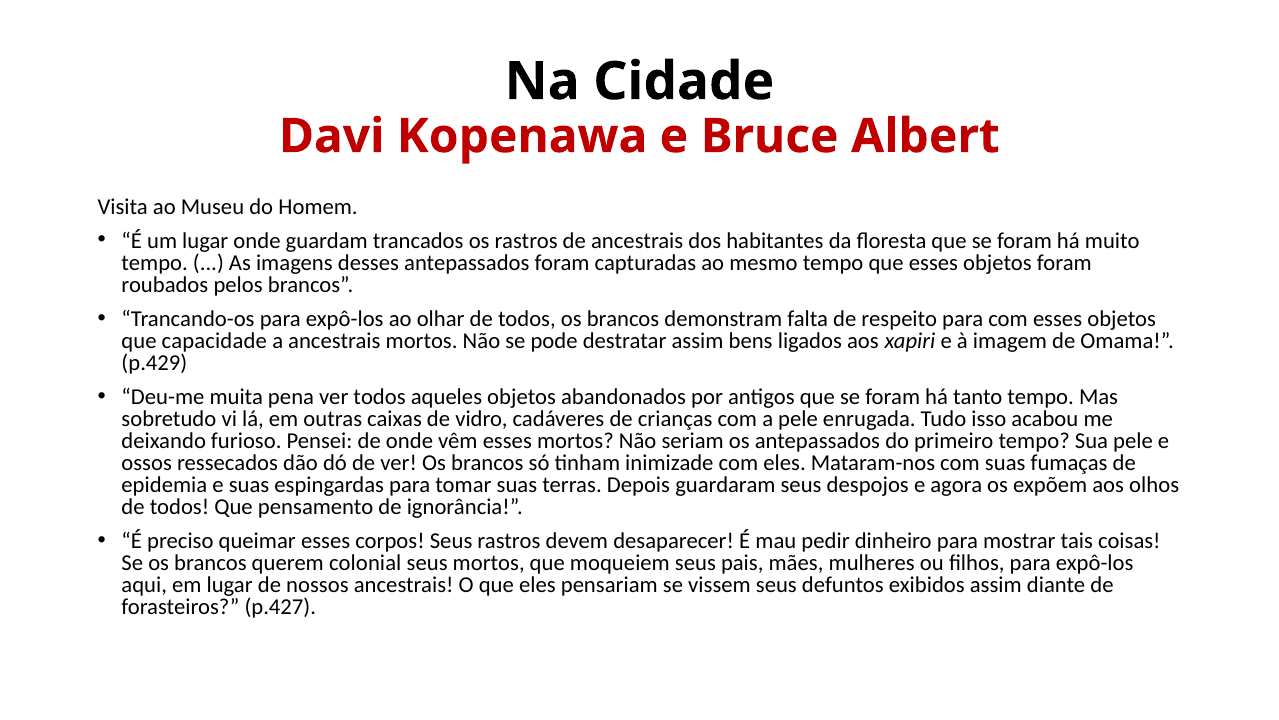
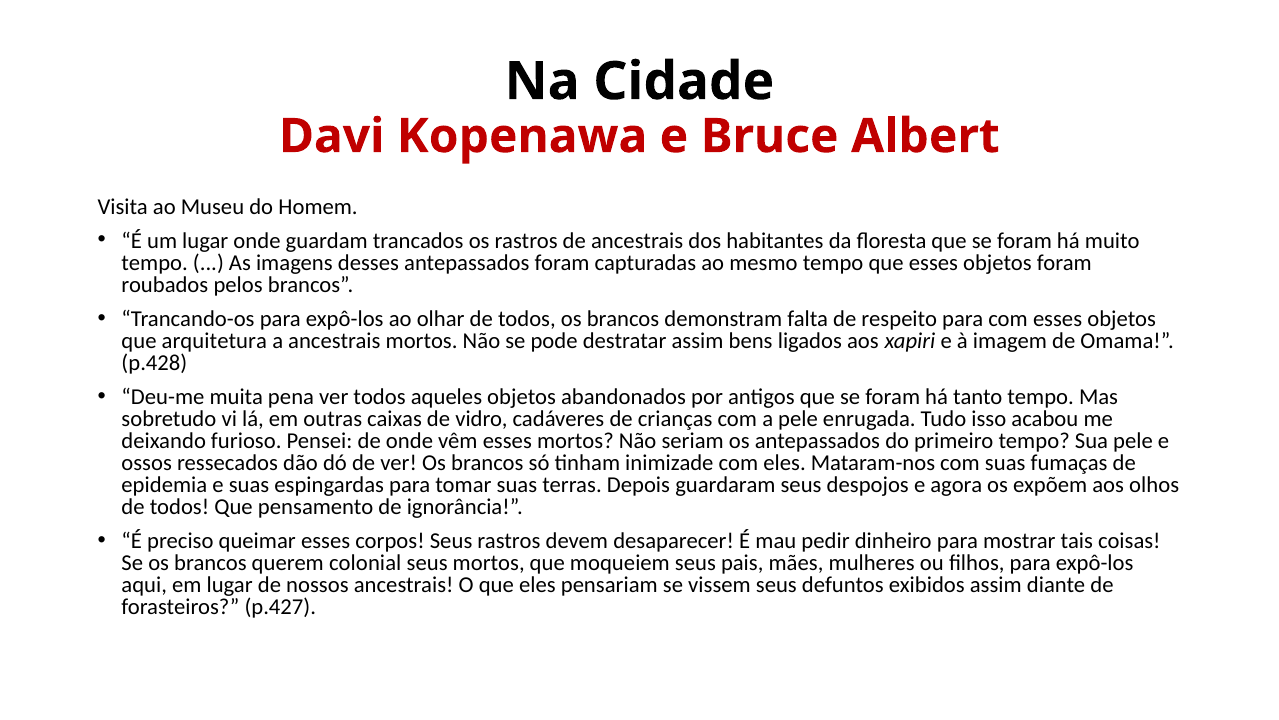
capacidade: capacidade -> arquitetura (214, 340)
p.429: p.429 -> p.428 (154, 363)
